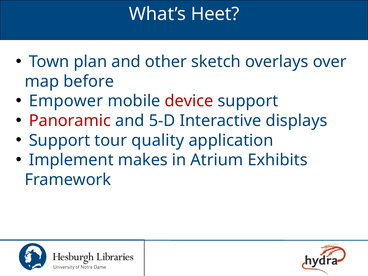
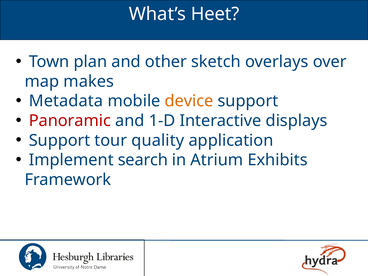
before: before -> makes (89, 81)
Empower: Empower -> Metadata (66, 101)
device colour: red -> orange (189, 101)
5-D: 5-D -> 1-D (162, 121)
makes: makes -> search (143, 160)
